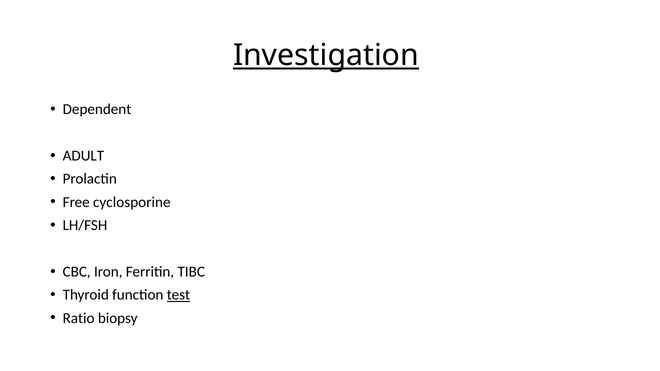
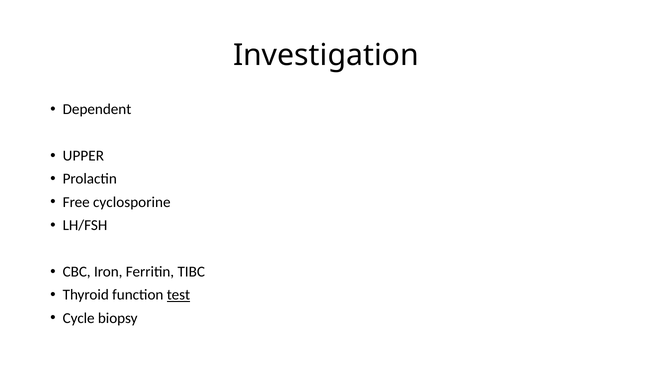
Investigation underline: present -> none (326, 55)
ADULT: ADULT -> UPPER (83, 156)
Ratio: Ratio -> Cycle (79, 318)
